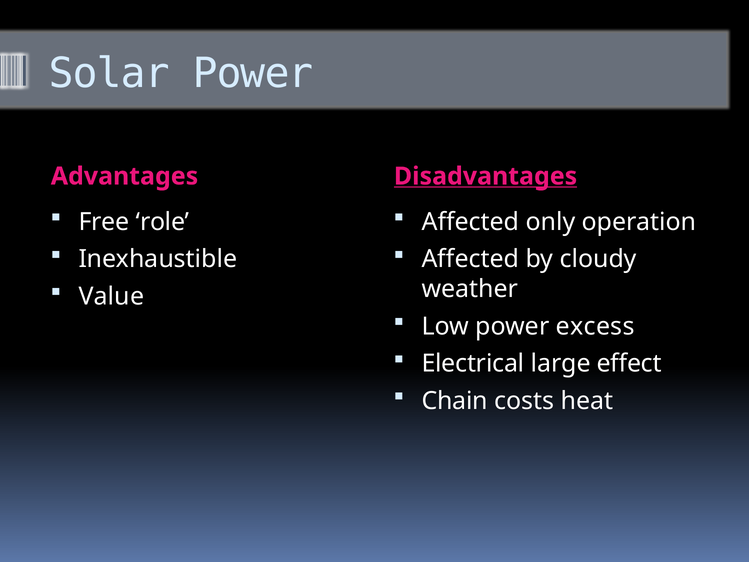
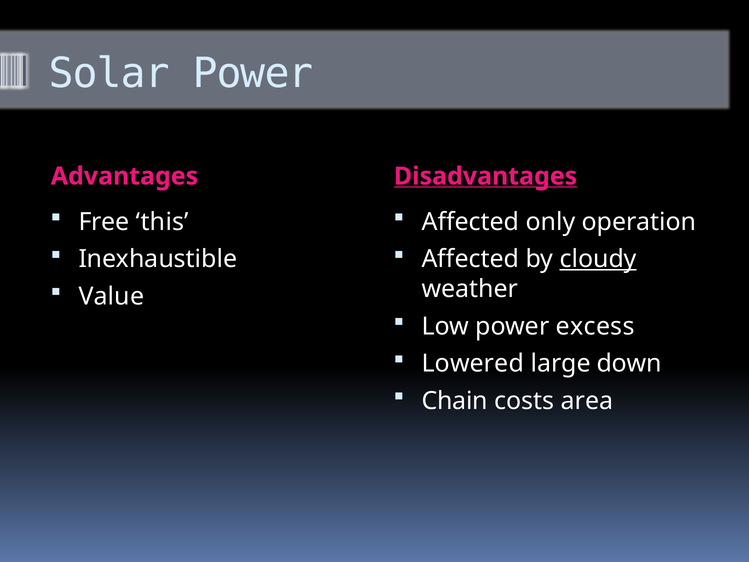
role: role -> this (162, 222)
cloudy underline: none -> present (598, 259)
Electrical: Electrical -> Lowered (473, 364)
effect: effect -> down (629, 364)
heat: heat -> area (587, 401)
